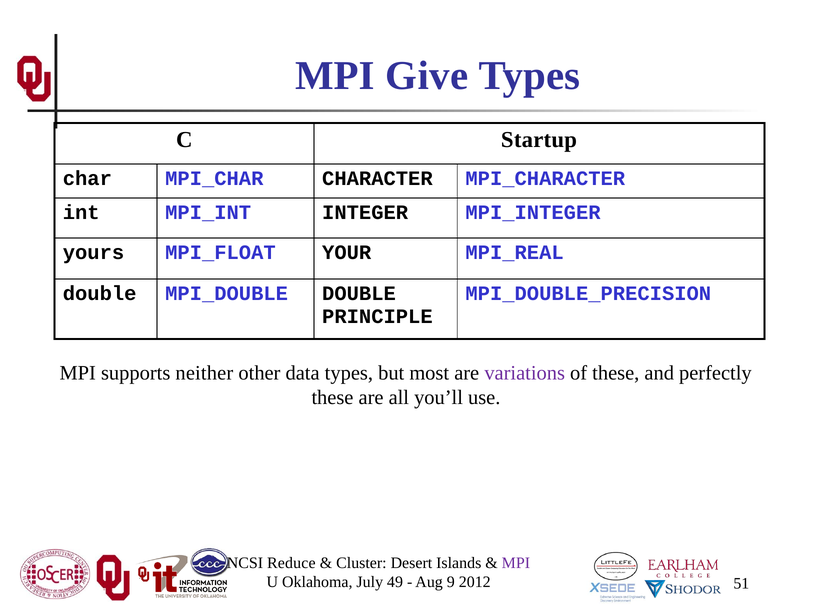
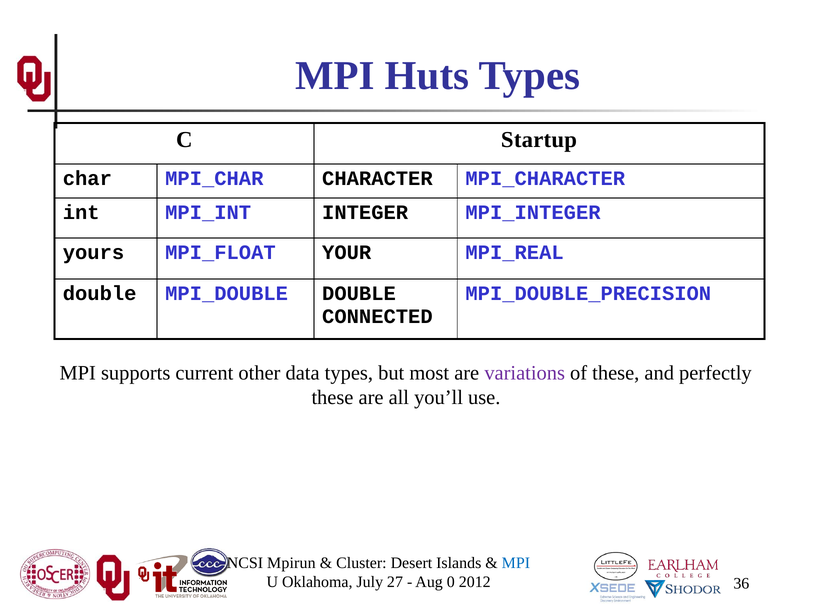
Give: Give -> Huts (427, 76)
PRINCIPLE: PRINCIPLE -> CONNECTED (377, 316)
neither: neither -> current (204, 373)
Reduce: Reduce -> Mpirun (291, 562)
MPI colour: purple -> blue (516, 562)
49: 49 -> 27 (395, 581)
9: 9 -> 0 (451, 581)
51: 51 -> 36 (741, 583)
